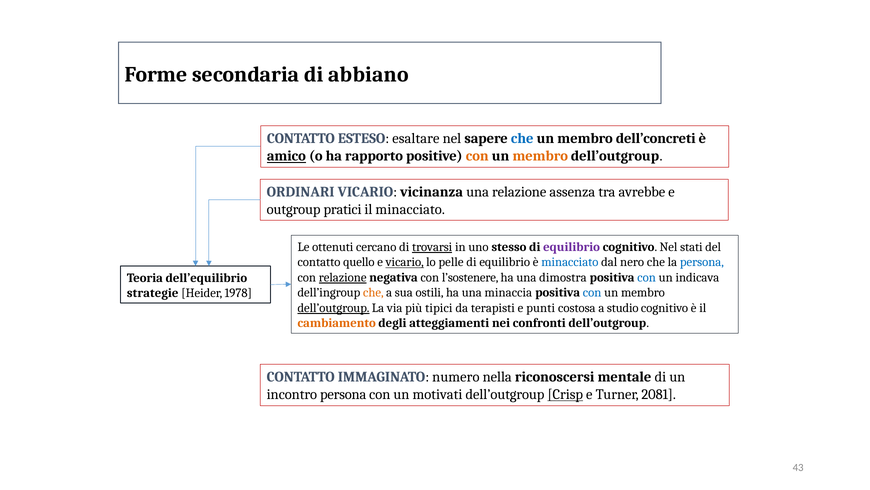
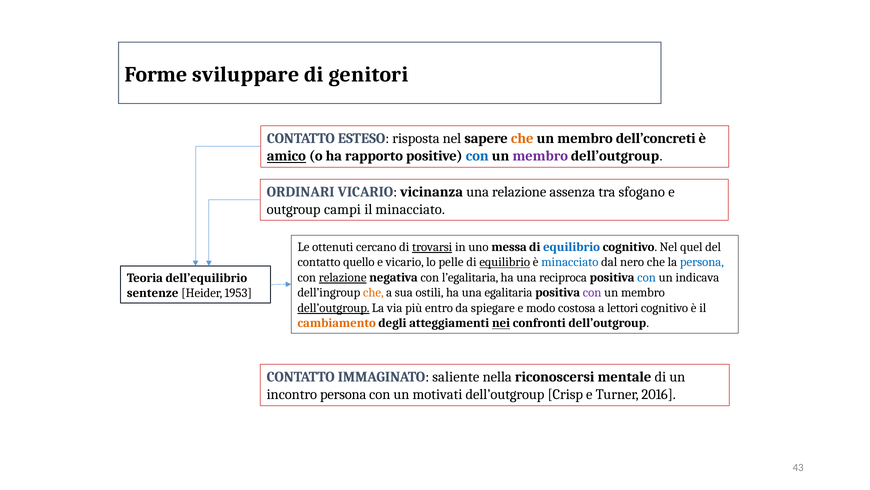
secondaria: secondaria -> sviluppare (246, 74)
abbiano: abbiano -> genitori (368, 74)
esaltare: esaltare -> risposta (416, 138)
che colour: blue -> orange (522, 138)
con colour: orange -> blue (477, 156)
membro colour: orange -> purple (540, 156)
avrebbe: avrebbe -> sfogano (642, 192)
pratici: pratici -> campi (342, 209)
stesso: stesso -> messa (509, 247)
equilibrio colour: purple -> blue (572, 247)
stati: stati -> quel (691, 247)
vicario underline: present -> none (405, 262)
equilibrio underline: none -> present (505, 262)
l’sostenere: l’sostenere -> l’egalitaria (470, 277)
dimostra: dimostra -> reciproca (563, 277)
minaccia: minaccia -> egalitaria (508, 292)
con colour: blue -> purple (592, 292)
strategie: strategie -> sentenze (153, 293)
1978: 1978 -> 1953 (238, 293)
tipici: tipici -> entro (439, 308)
terapisti: terapisti -> spiegare (493, 308)
punti: punti -> modo (541, 308)
studio: studio -> lettori (623, 308)
nei underline: none -> present (501, 323)
numero: numero -> saliente (456, 377)
Crisp underline: present -> none (565, 394)
2081: 2081 -> 2016 (659, 394)
